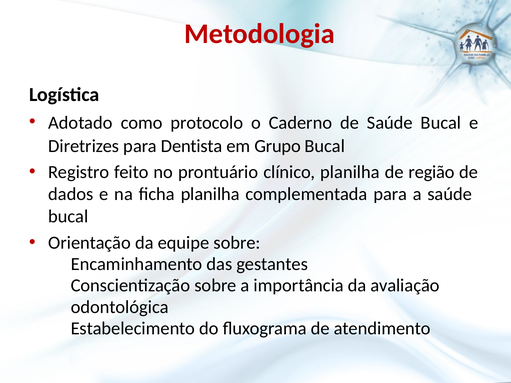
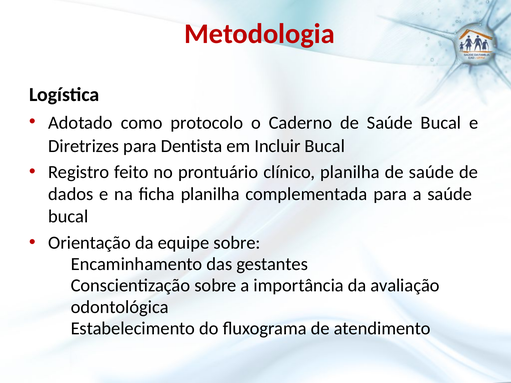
Grupo: Grupo -> Incluir (278, 146)
planilha de região: região -> saúde (431, 172)
